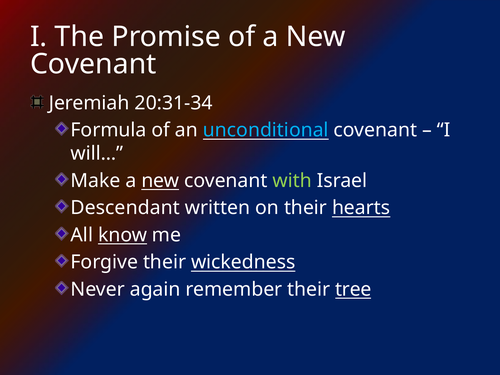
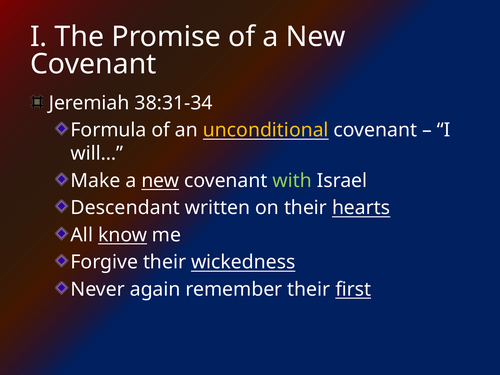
20:31-34: 20:31-34 -> 38:31-34 (174, 103)
unconditional colour: light blue -> yellow (266, 130)
tree: tree -> first (353, 289)
